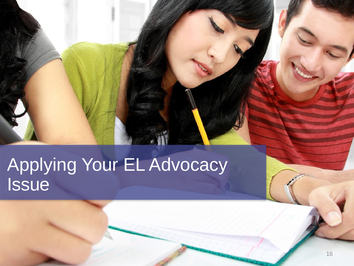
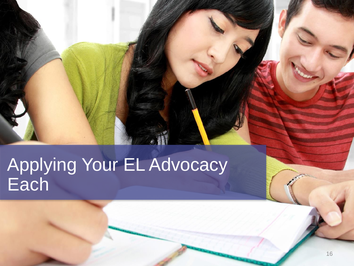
Issue: Issue -> Each (28, 184)
